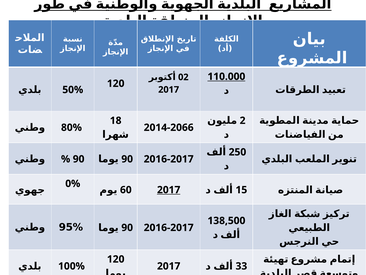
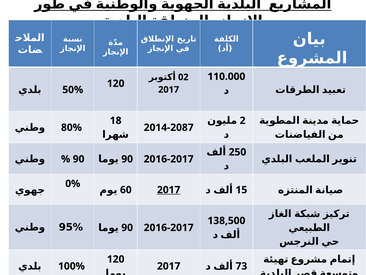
110.000 underline: present -> none (226, 76)
2014-2066: 2014-2066 -> 2014-2087 (169, 127)
33: 33 -> 73 (241, 266)
